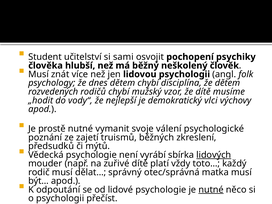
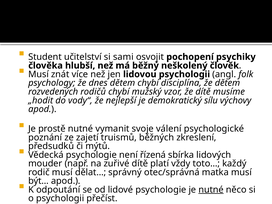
vlci: vlci -> sílu (211, 100)
vyrábí: vyrábí -> řízená (153, 155)
lidových underline: present -> none (214, 155)
